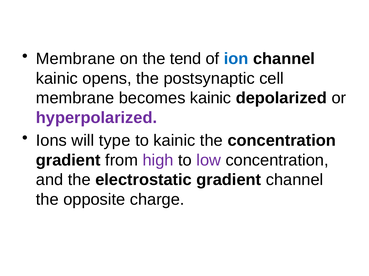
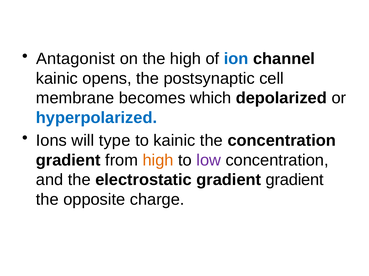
Membrane: Membrane -> Antagonist (76, 59)
the tend: tend -> high (185, 59)
becomes kainic: kainic -> which (211, 98)
hyperpolarized colour: purple -> blue (96, 118)
high colour: purple -> orange (158, 161)
gradient channel: channel -> gradient (295, 180)
